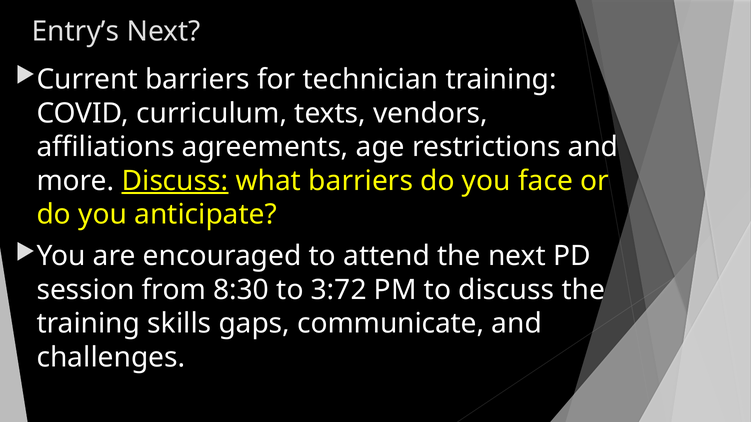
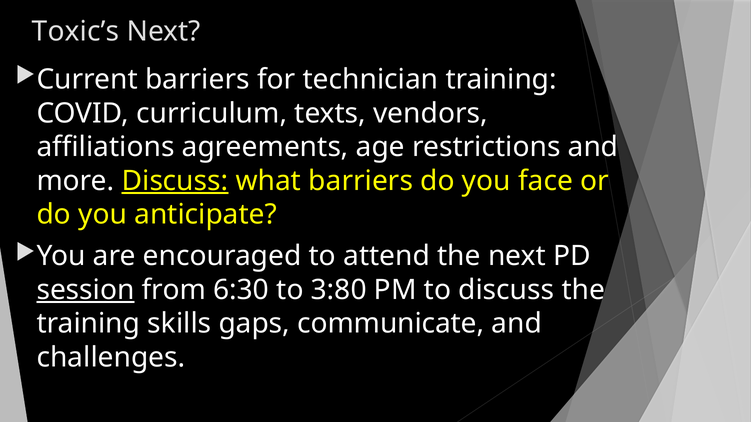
Entry’s: Entry’s -> Toxic’s (76, 31)
session underline: none -> present (86, 290)
8:30: 8:30 -> 6:30 (241, 290)
3:72: 3:72 -> 3:80 (339, 290)
